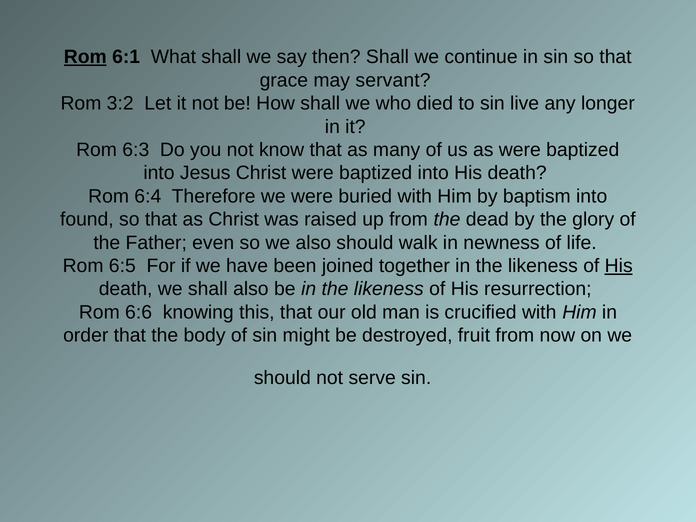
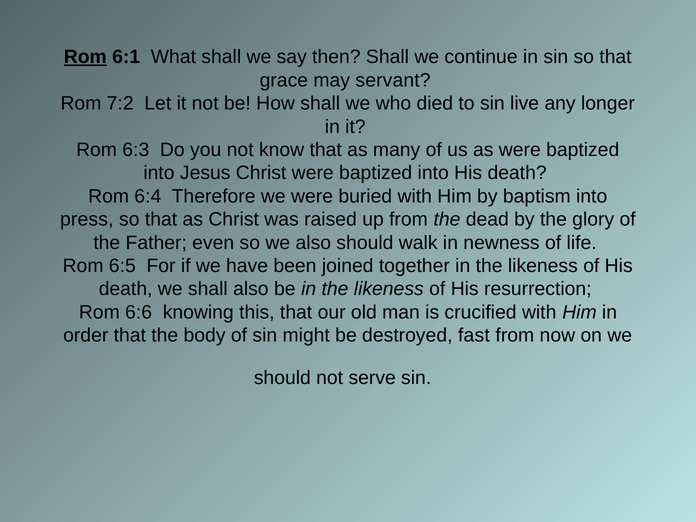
3:2: 3:2 -> 7:2 (120, 103)
found: found -> press (87, 219)
His underline: present -> none (619, 266)
fruit: fruit -> fast (474, 336)
